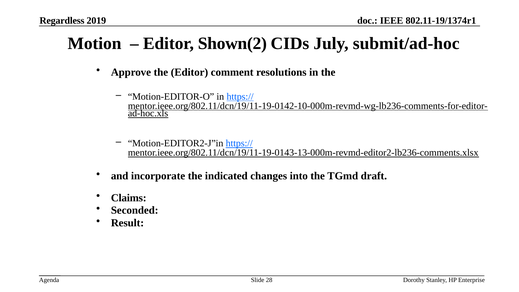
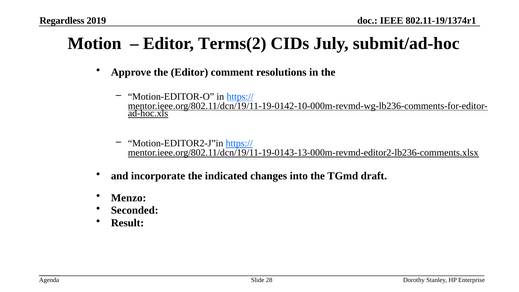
Shown(2: Shown(2 -> Terms(2 (232, 43)
Claims: Claims -> Menzo (129, 198)
